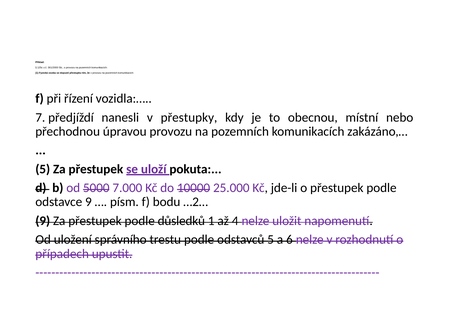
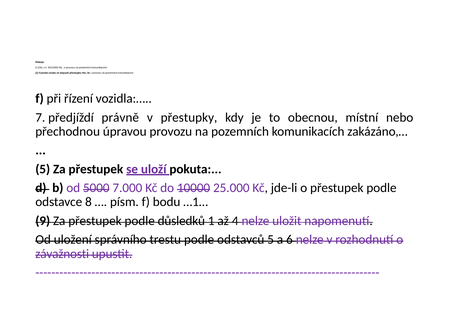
nanesli: nanesli -> právně (120, 118)
odstavce 9: 9 -> 8 (88, 202)
…2…: …2… -> …1… (196, 202)
případech: případech -> závažnosti (62, 254)
